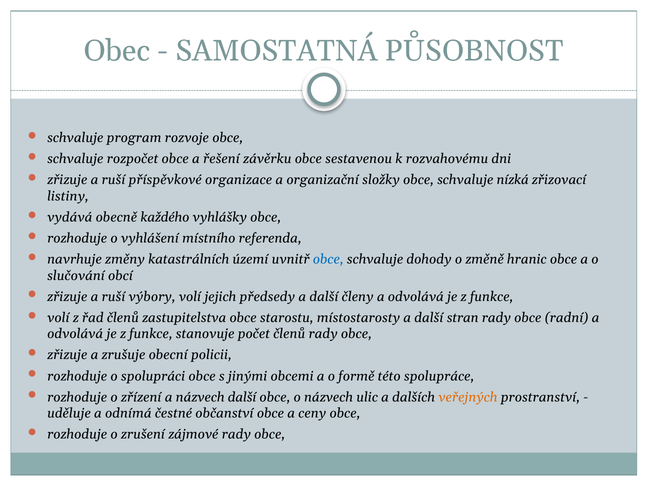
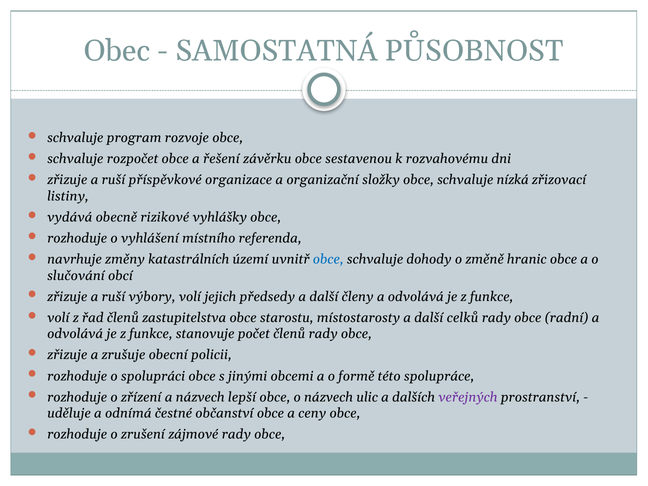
každého: každého -> rizikové (165, 217)
stran: stran -> celků (463, 318)
názvech další: další -> lepší (242, 397)
veřejných colour: orange -> purple (468, 397)
